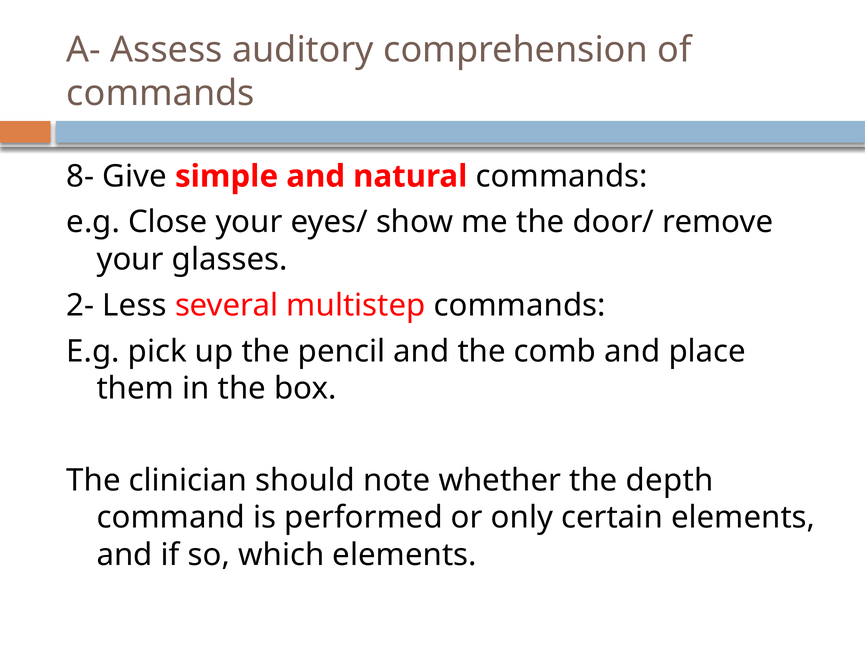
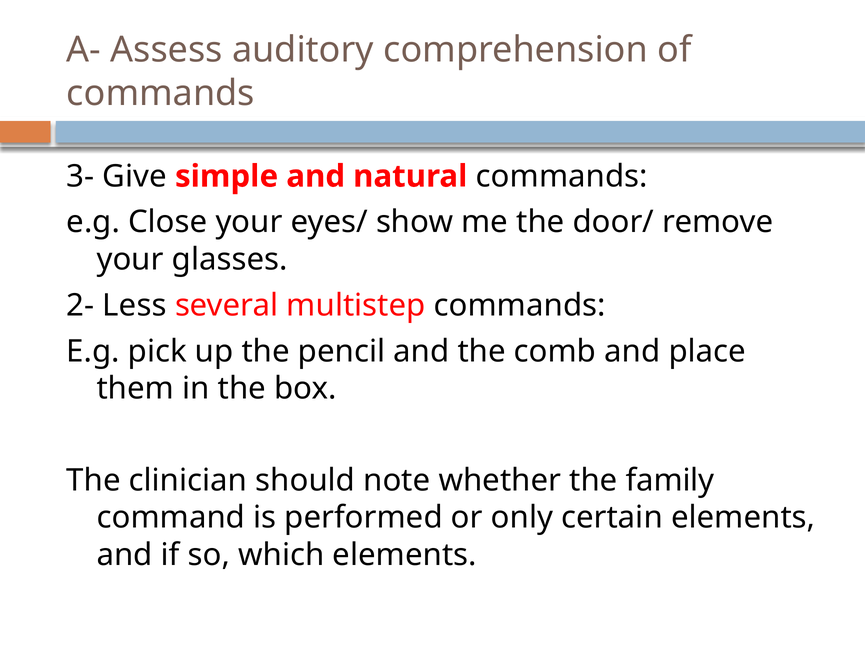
8-: 8- -> 3- (80, 177)
depth: depth -> family (670, 481)
